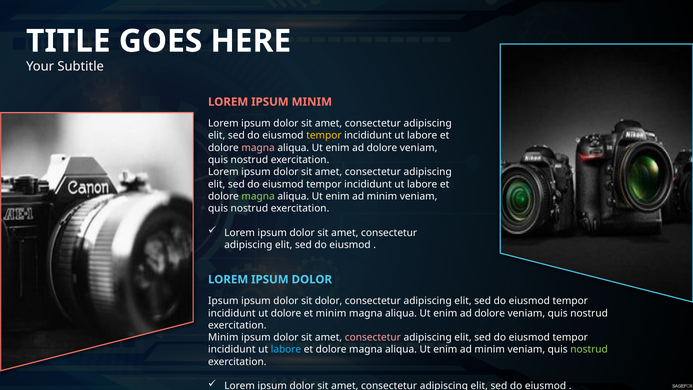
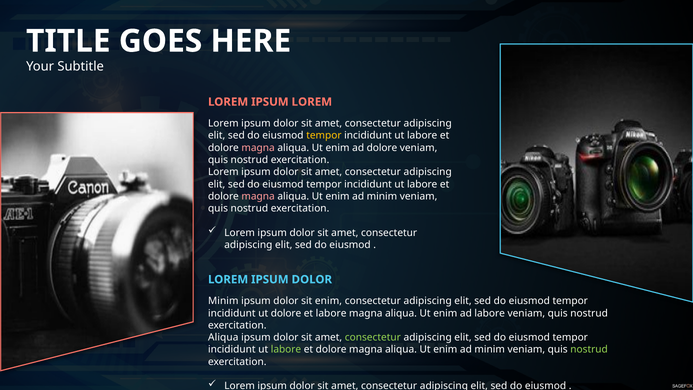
IPSUM MINIM: MINIM -> LOREM (312, 102)
magna colour: light green -> pink (258, 196)
Ipsum: Ipsum -> Minim (223, 301)
sit dolor: dolor -> enim (328, 301)
et minim: minim -> labore (331, 313)
dolore: dolore -> labore (490, 313)
Minim: Minim -> Aliqua (223, 337)
consectetur colour: pink -> light green (373, 337)
labore colour: light blue -> light green (286, 349)
